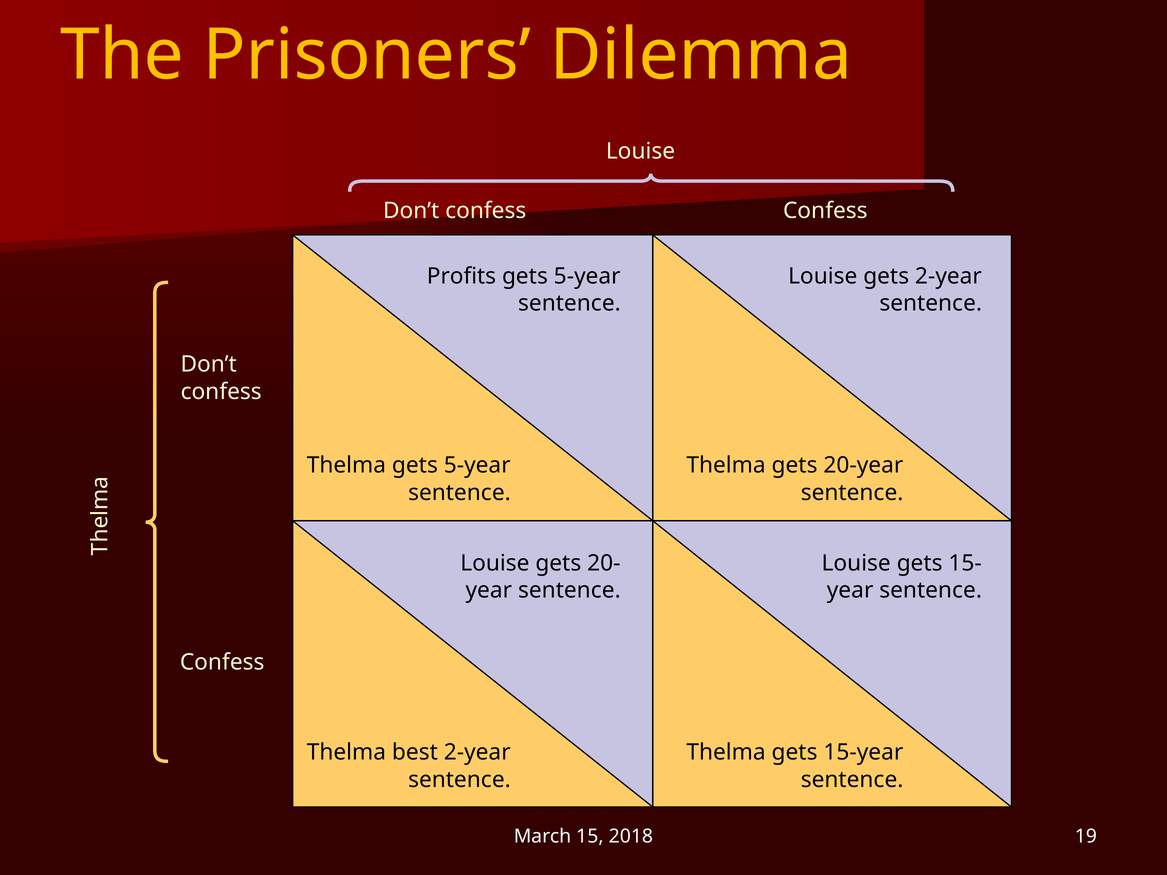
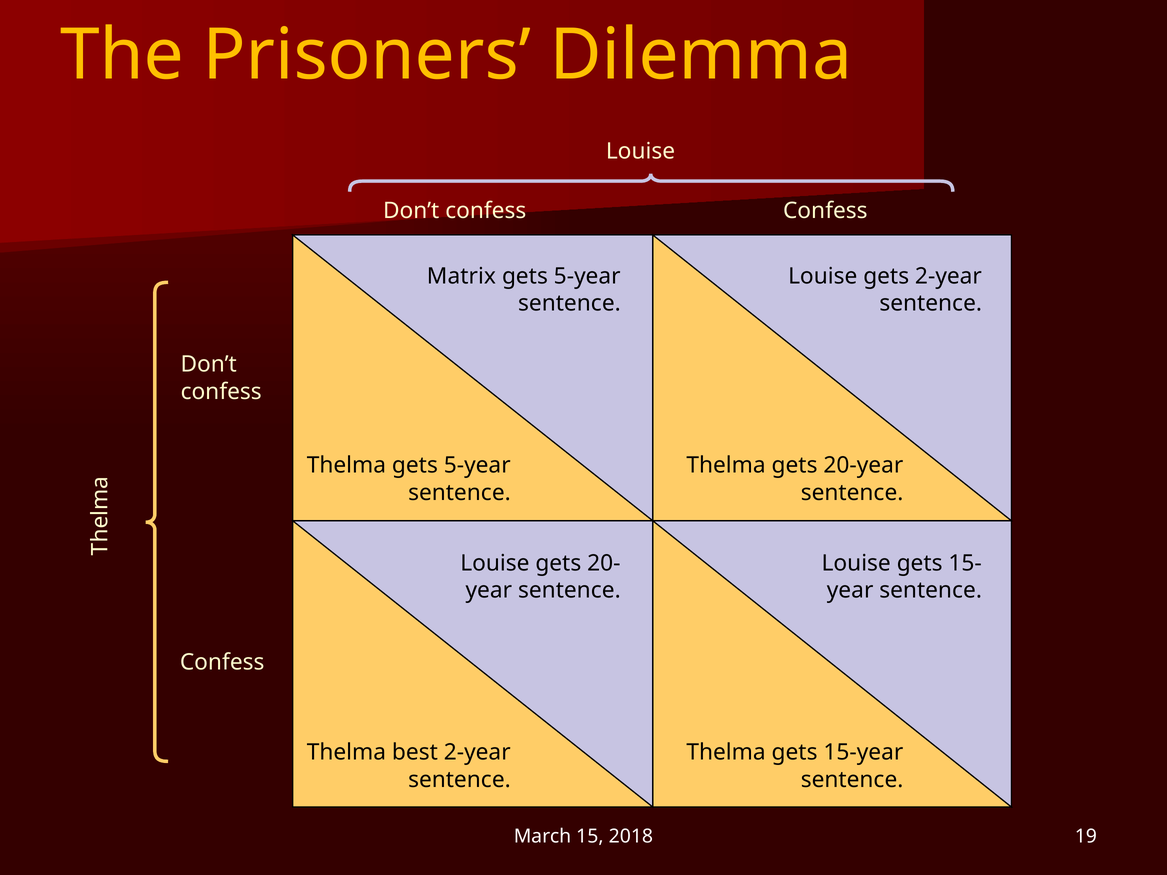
Profits: Profits -> Matrix (461, 276)
